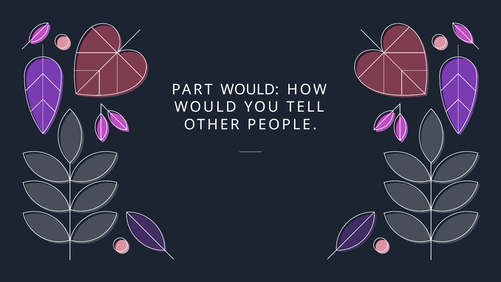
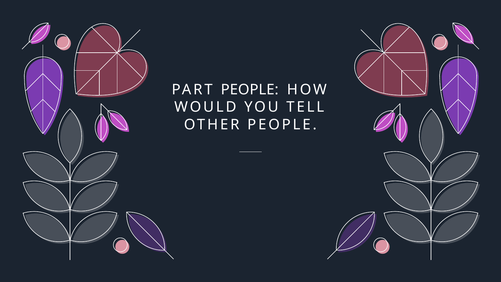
PART WOULD: WOULD -> PEOPLE (250, 89)
